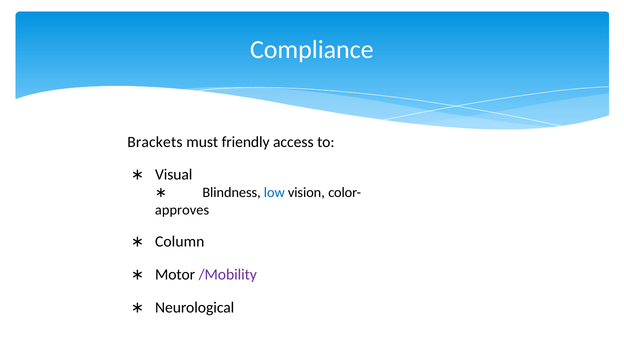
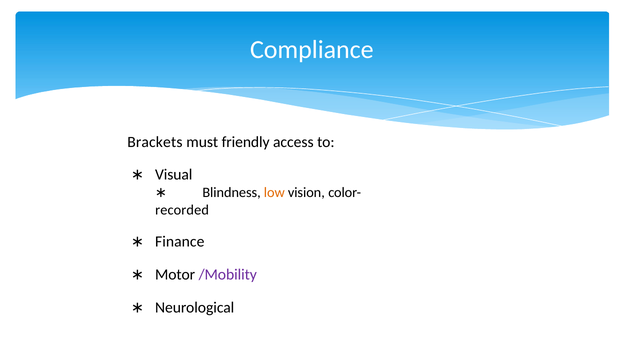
low colour: blue -> orange (274, 193)
approves: approves -> recorded (182, 210)
Column: Column -> Finance (180, 242)
